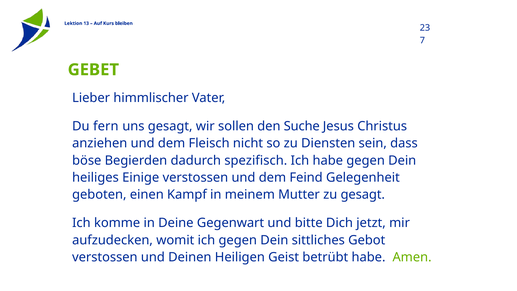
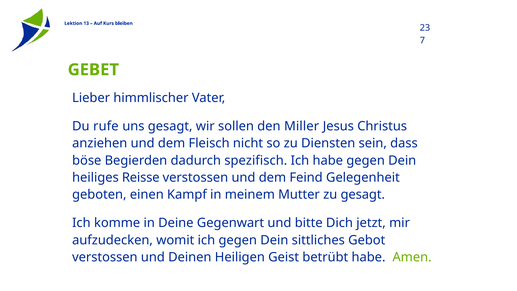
fern: fern -> rufe (106, 126)
Suche: Suche -> Miller (302, 126)
Einige: Einige -> Reisse (141, 177)
